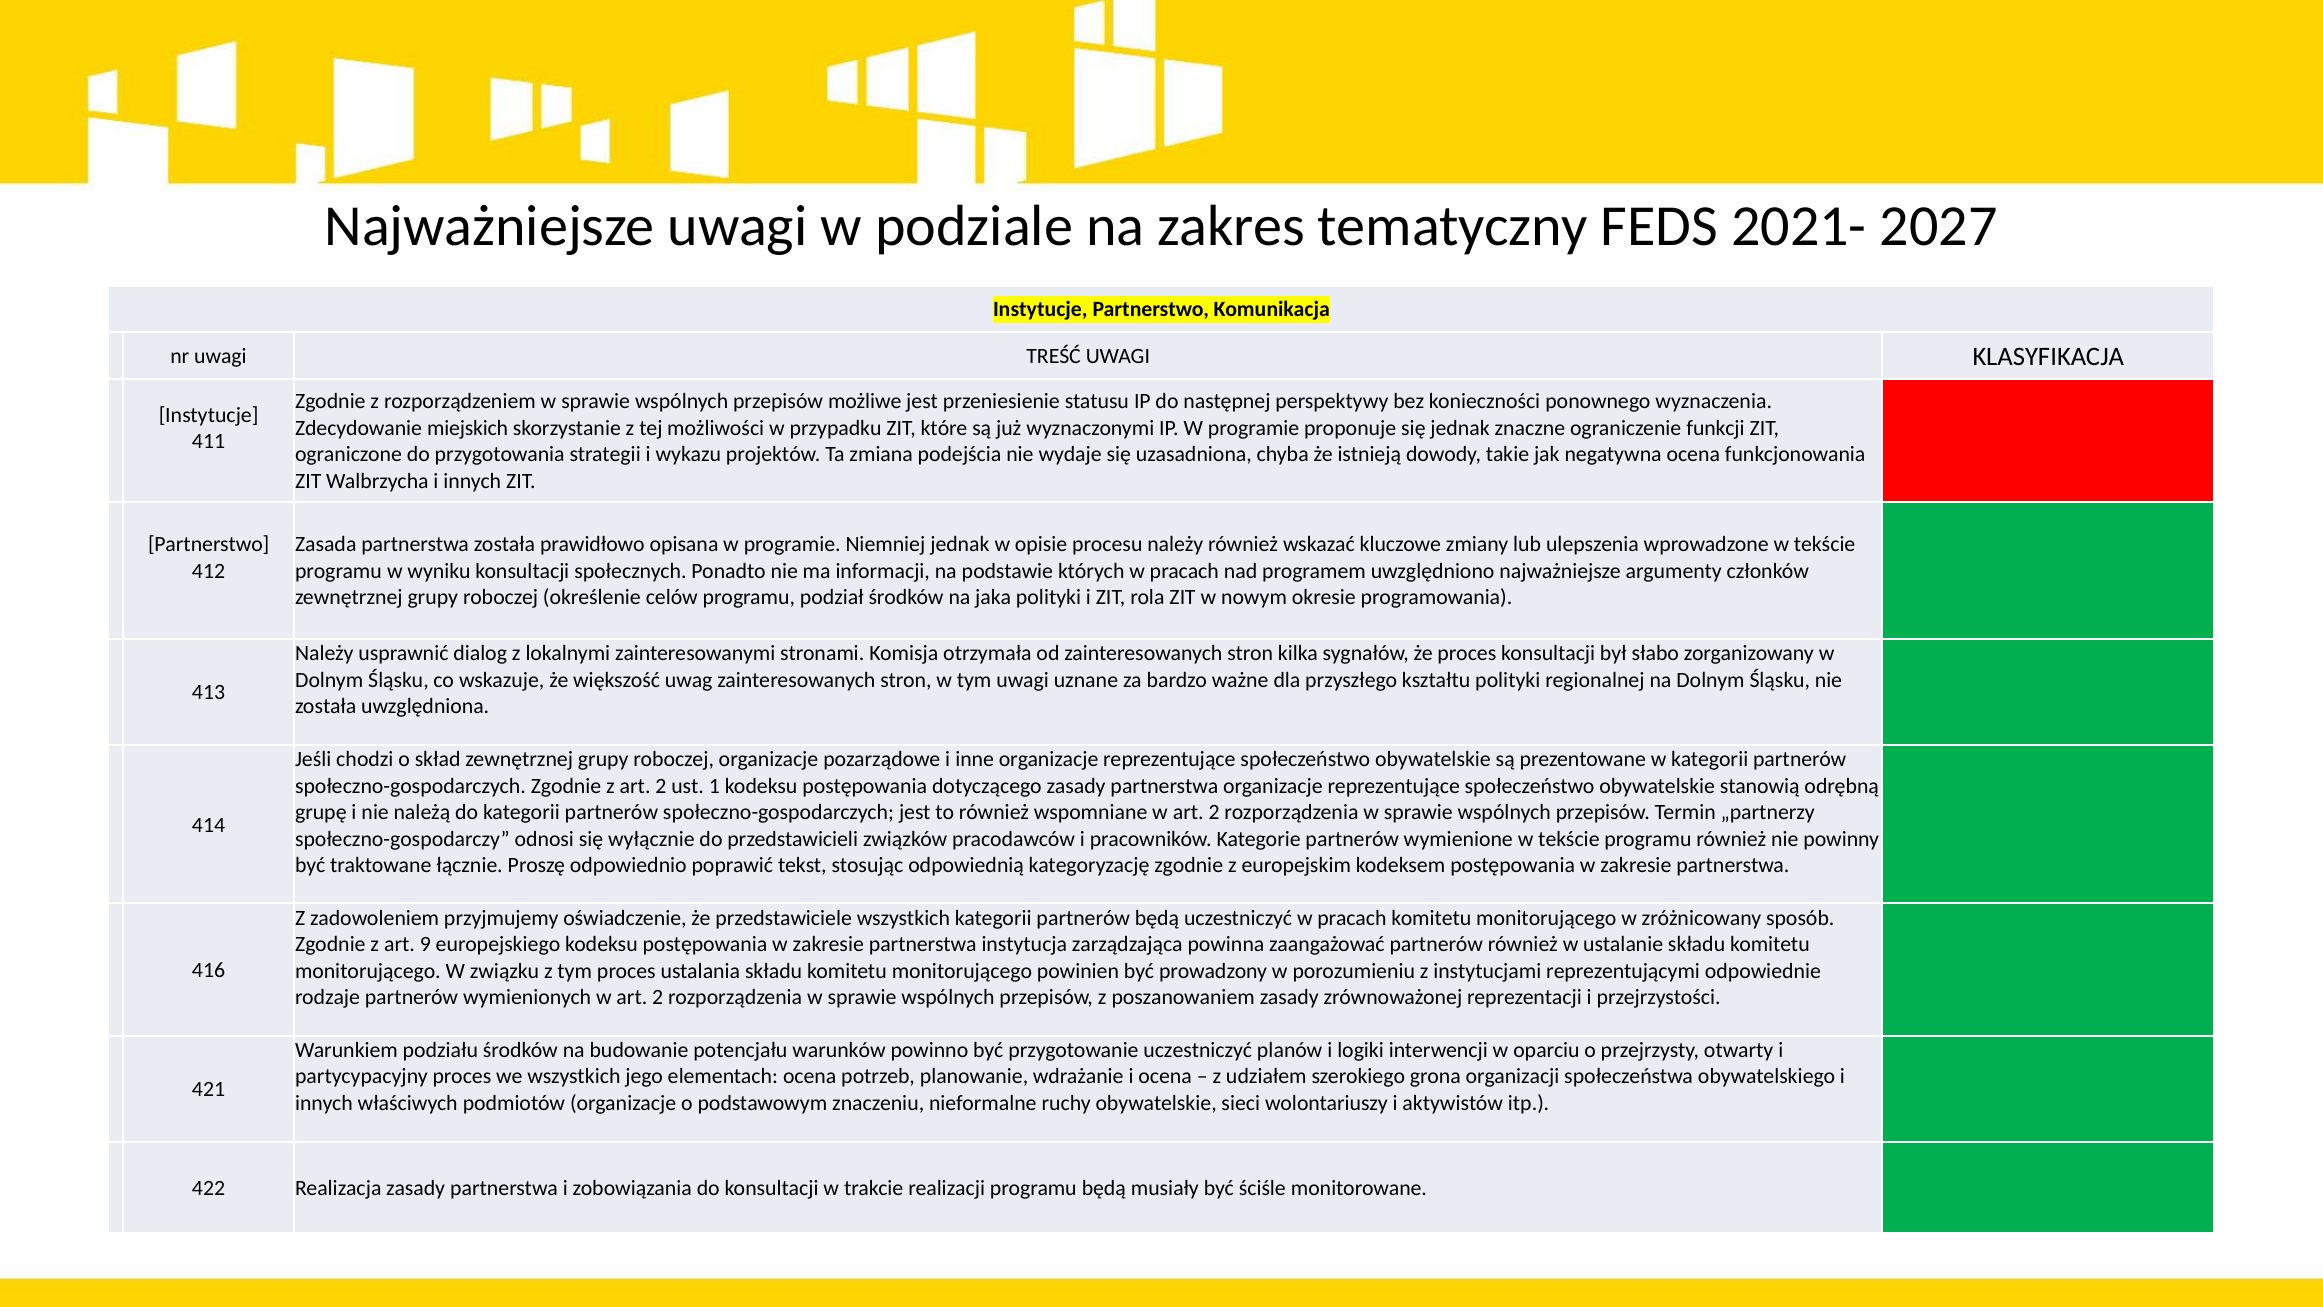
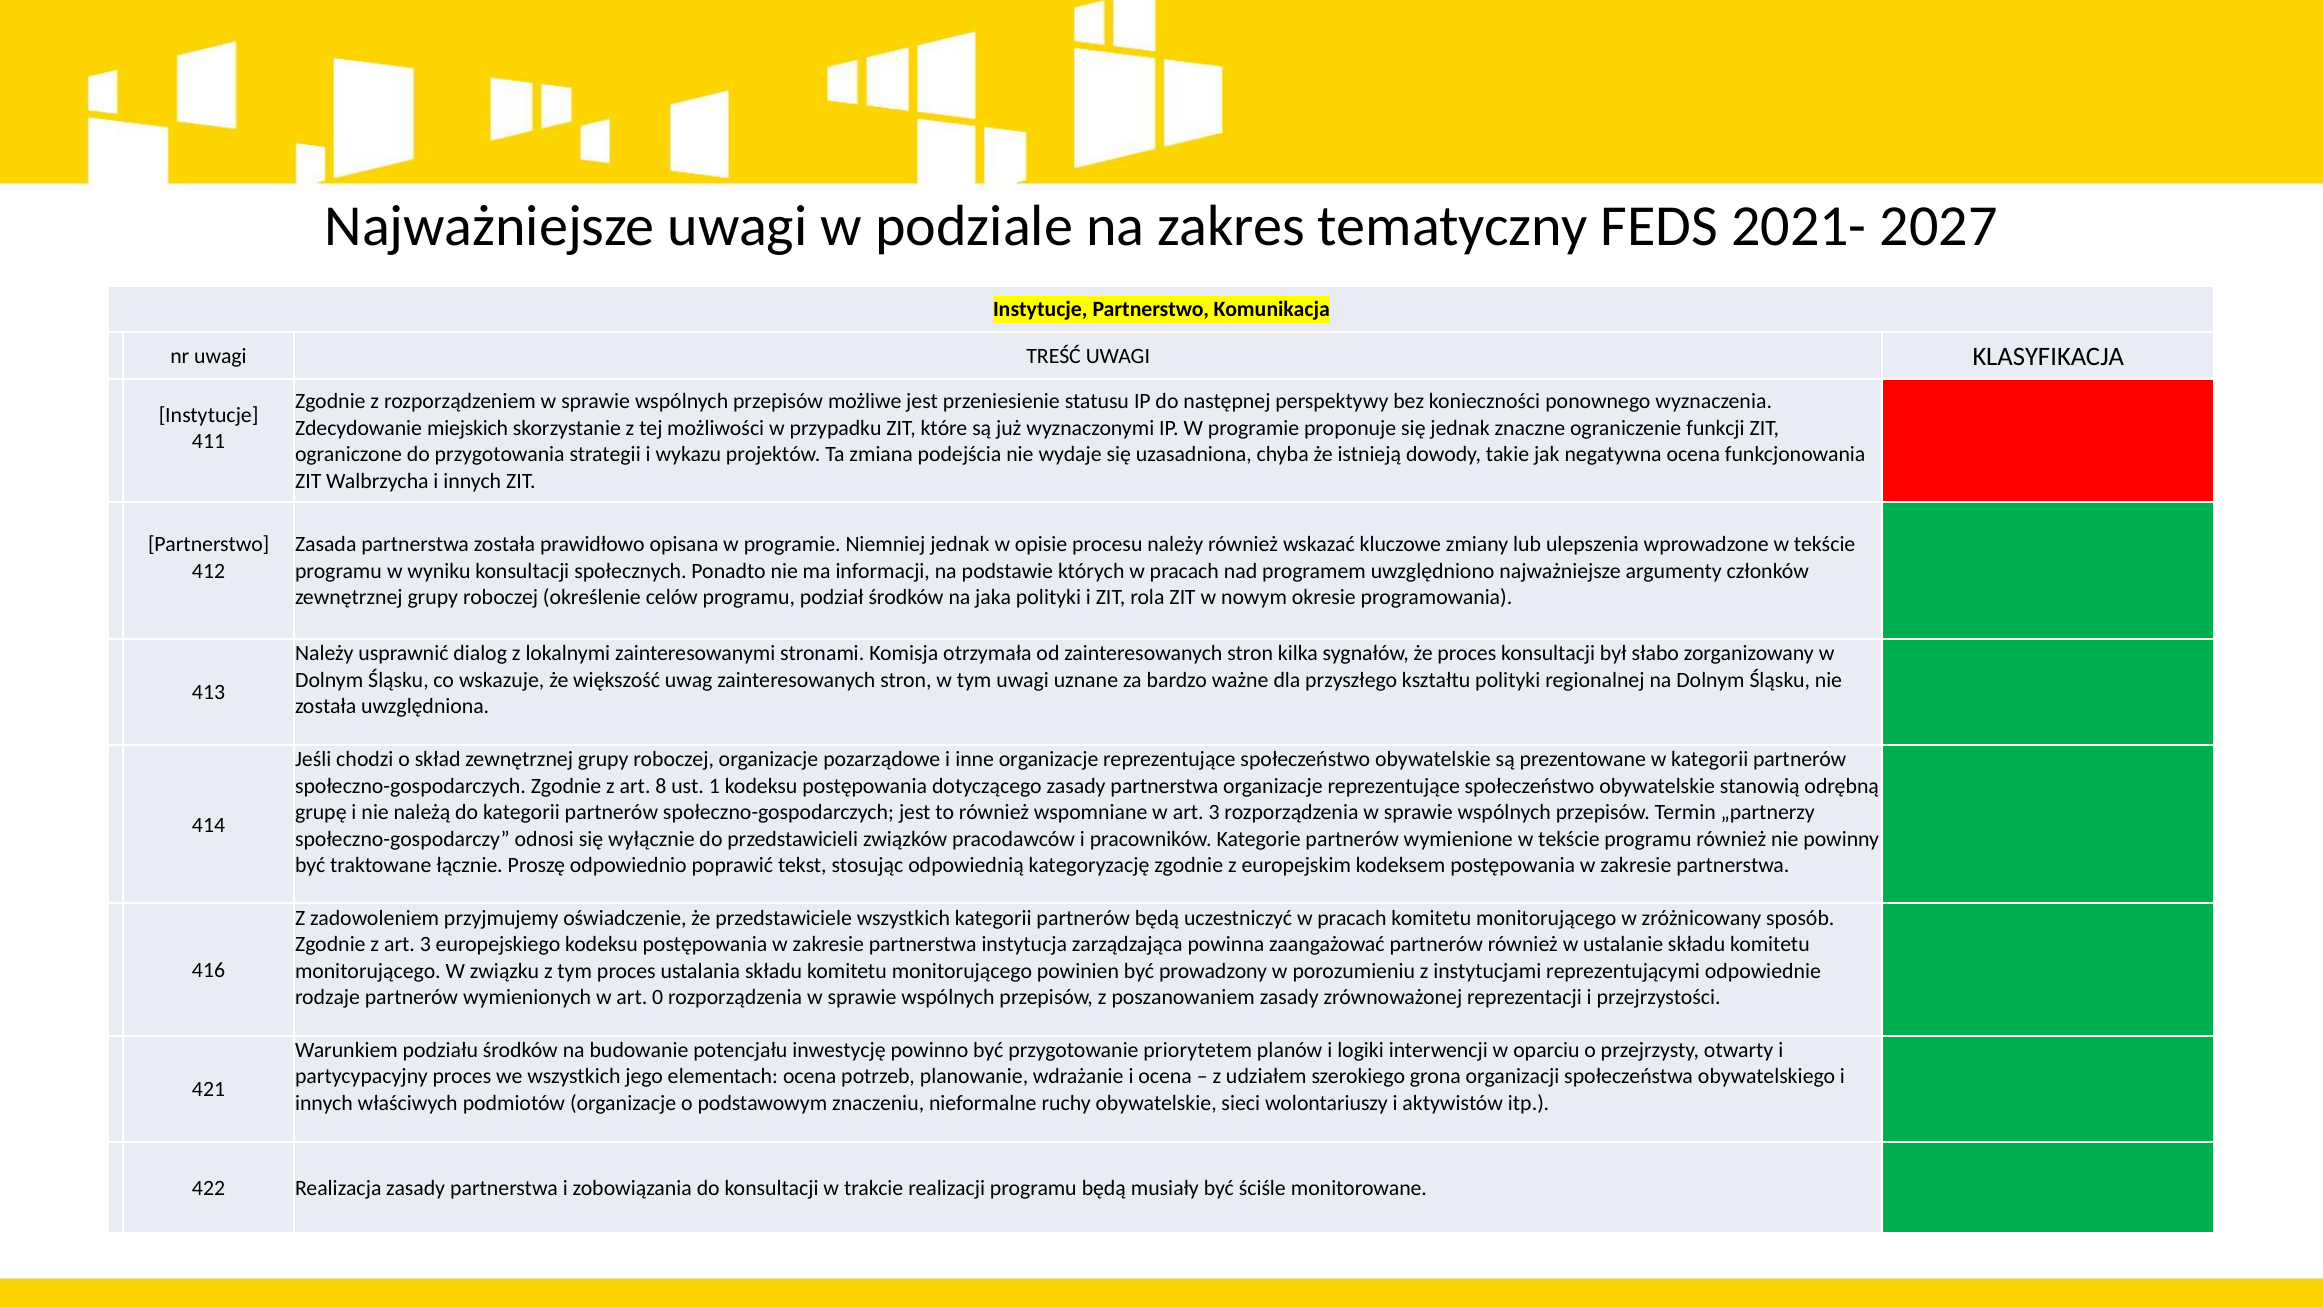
z art 2: 2 -> 8 (661, 786)
wspomniane w art 2: 2 -> 3 (1214, 812)
z art 9: 9 -> 3 (425, 944)
wymienionych w art 2: 2 -> 0 (658, 997)
warunków: warunków -> inwestycję (839, 1050)
przygotowanie uczestniczyć: uczestniczyć -> priorytetem (1198, 1050)
